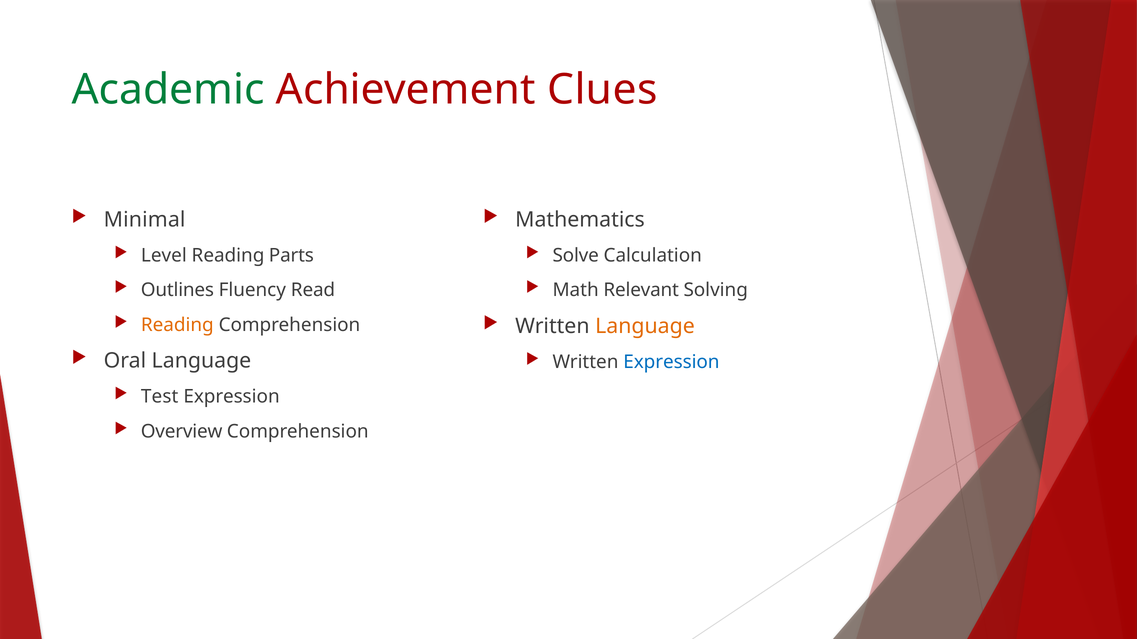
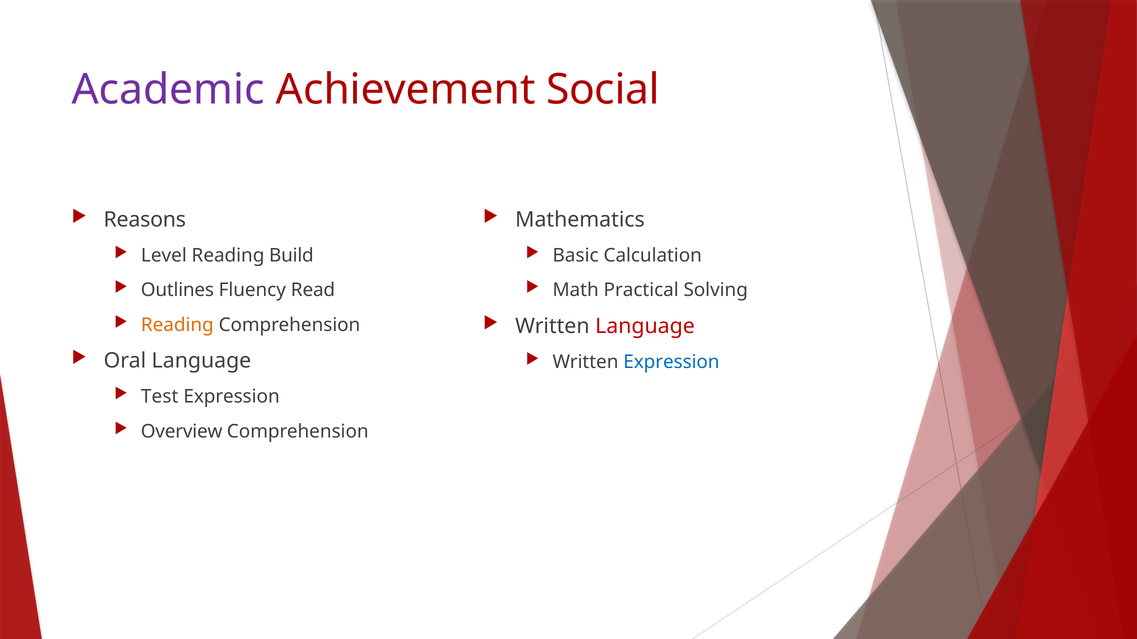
Academic colour: green -> purple (168, 90)
Clues: Clues -> Social (603, 90)
Minimal: Minimal -> Reasons (145, 220)
Parts: Parts -> Build (291, 256)
Solve: Solve -> Basic (576, 256)
Relevant: Relevant -> Practical (641, 290)
Language colour: orange -> red (645, 327)
